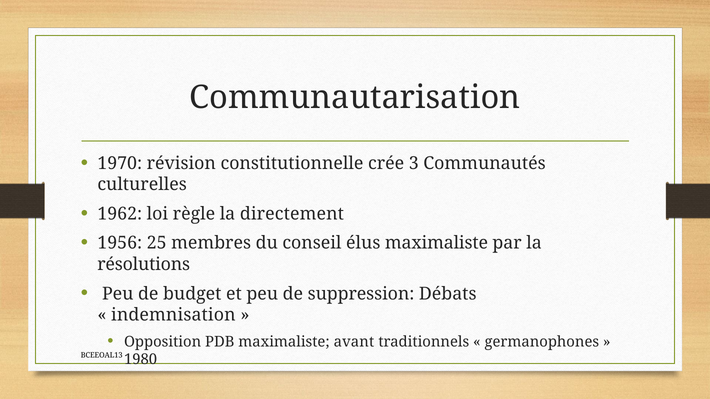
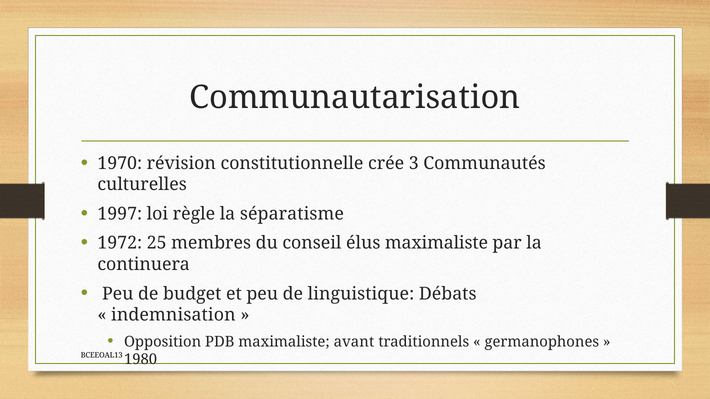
1962: 1962 -> 1997 (120, 214)
directement: directement -> séparatisme (292, 214)
1956: 1956 -> 1972 (120, 243)
résolutions: résolutions -> continuera (144, 265)
suppression: suppression -> linguistique (361, 294)
